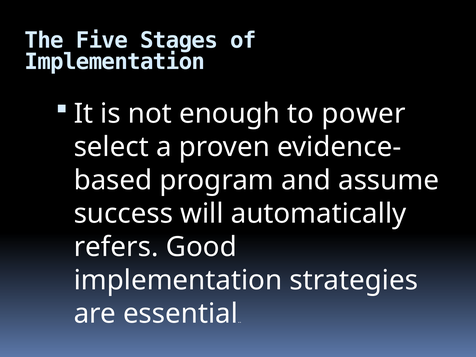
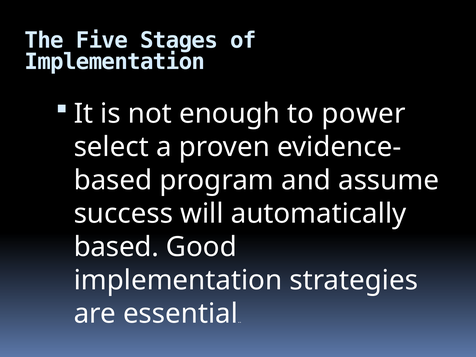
refers: refers -> based (116, 247)
